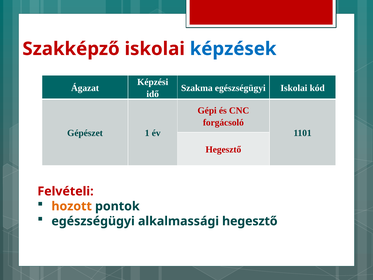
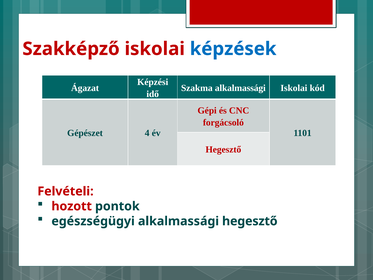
Szakma egészségügyi: egészségügyi -> alkalmassági (240, 88)
1: 1 -> 4 (147, 133)
hozott colour: orange -> red (72, 206)
